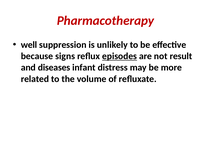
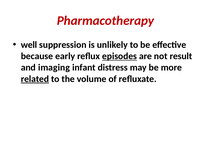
signs: signs -> early (65, 56)
diseases: diseases -> imaging (54, 68)
related underline: none -> present (35, 79)
